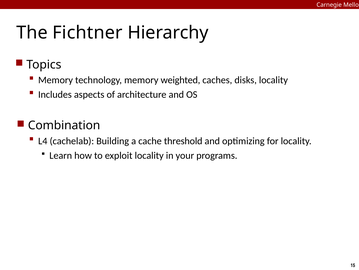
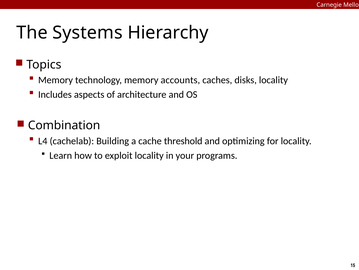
Fichtner: Fichtner -> Systems (88, 33)
weighted: weighted -> accounts (180, 80)
